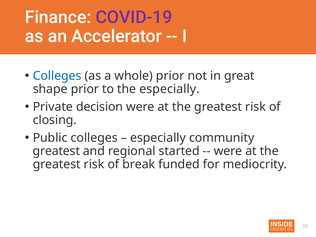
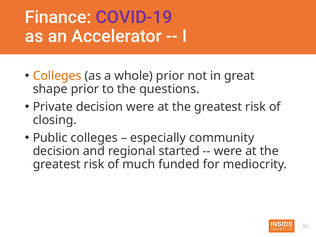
Colleges colour: blue -> orange (57, 76)
the especially: especially -> questions (169, 89)
greatest: greatest -> decision (56, 151)
break: break -> much (139, 164)
